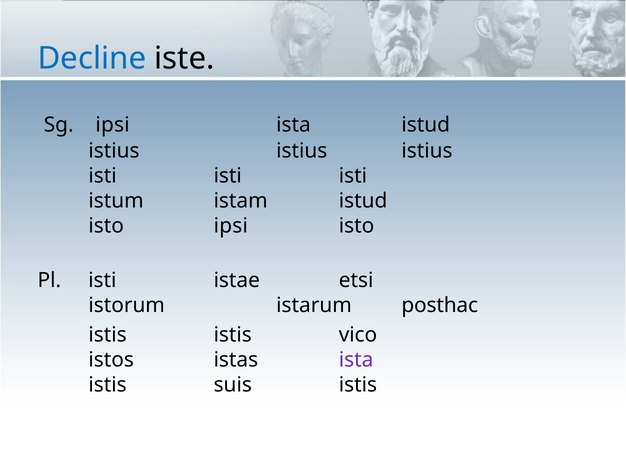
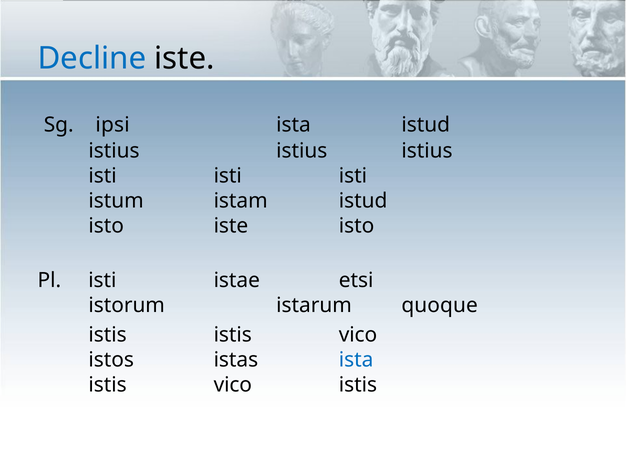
isto ipsi: ipsi -> iste (231, 226)
posthac: posthac -> quoque (440, 305)
ista colour: purple -> blue (356, 359)
suis: suis -> vico (233, 384)
